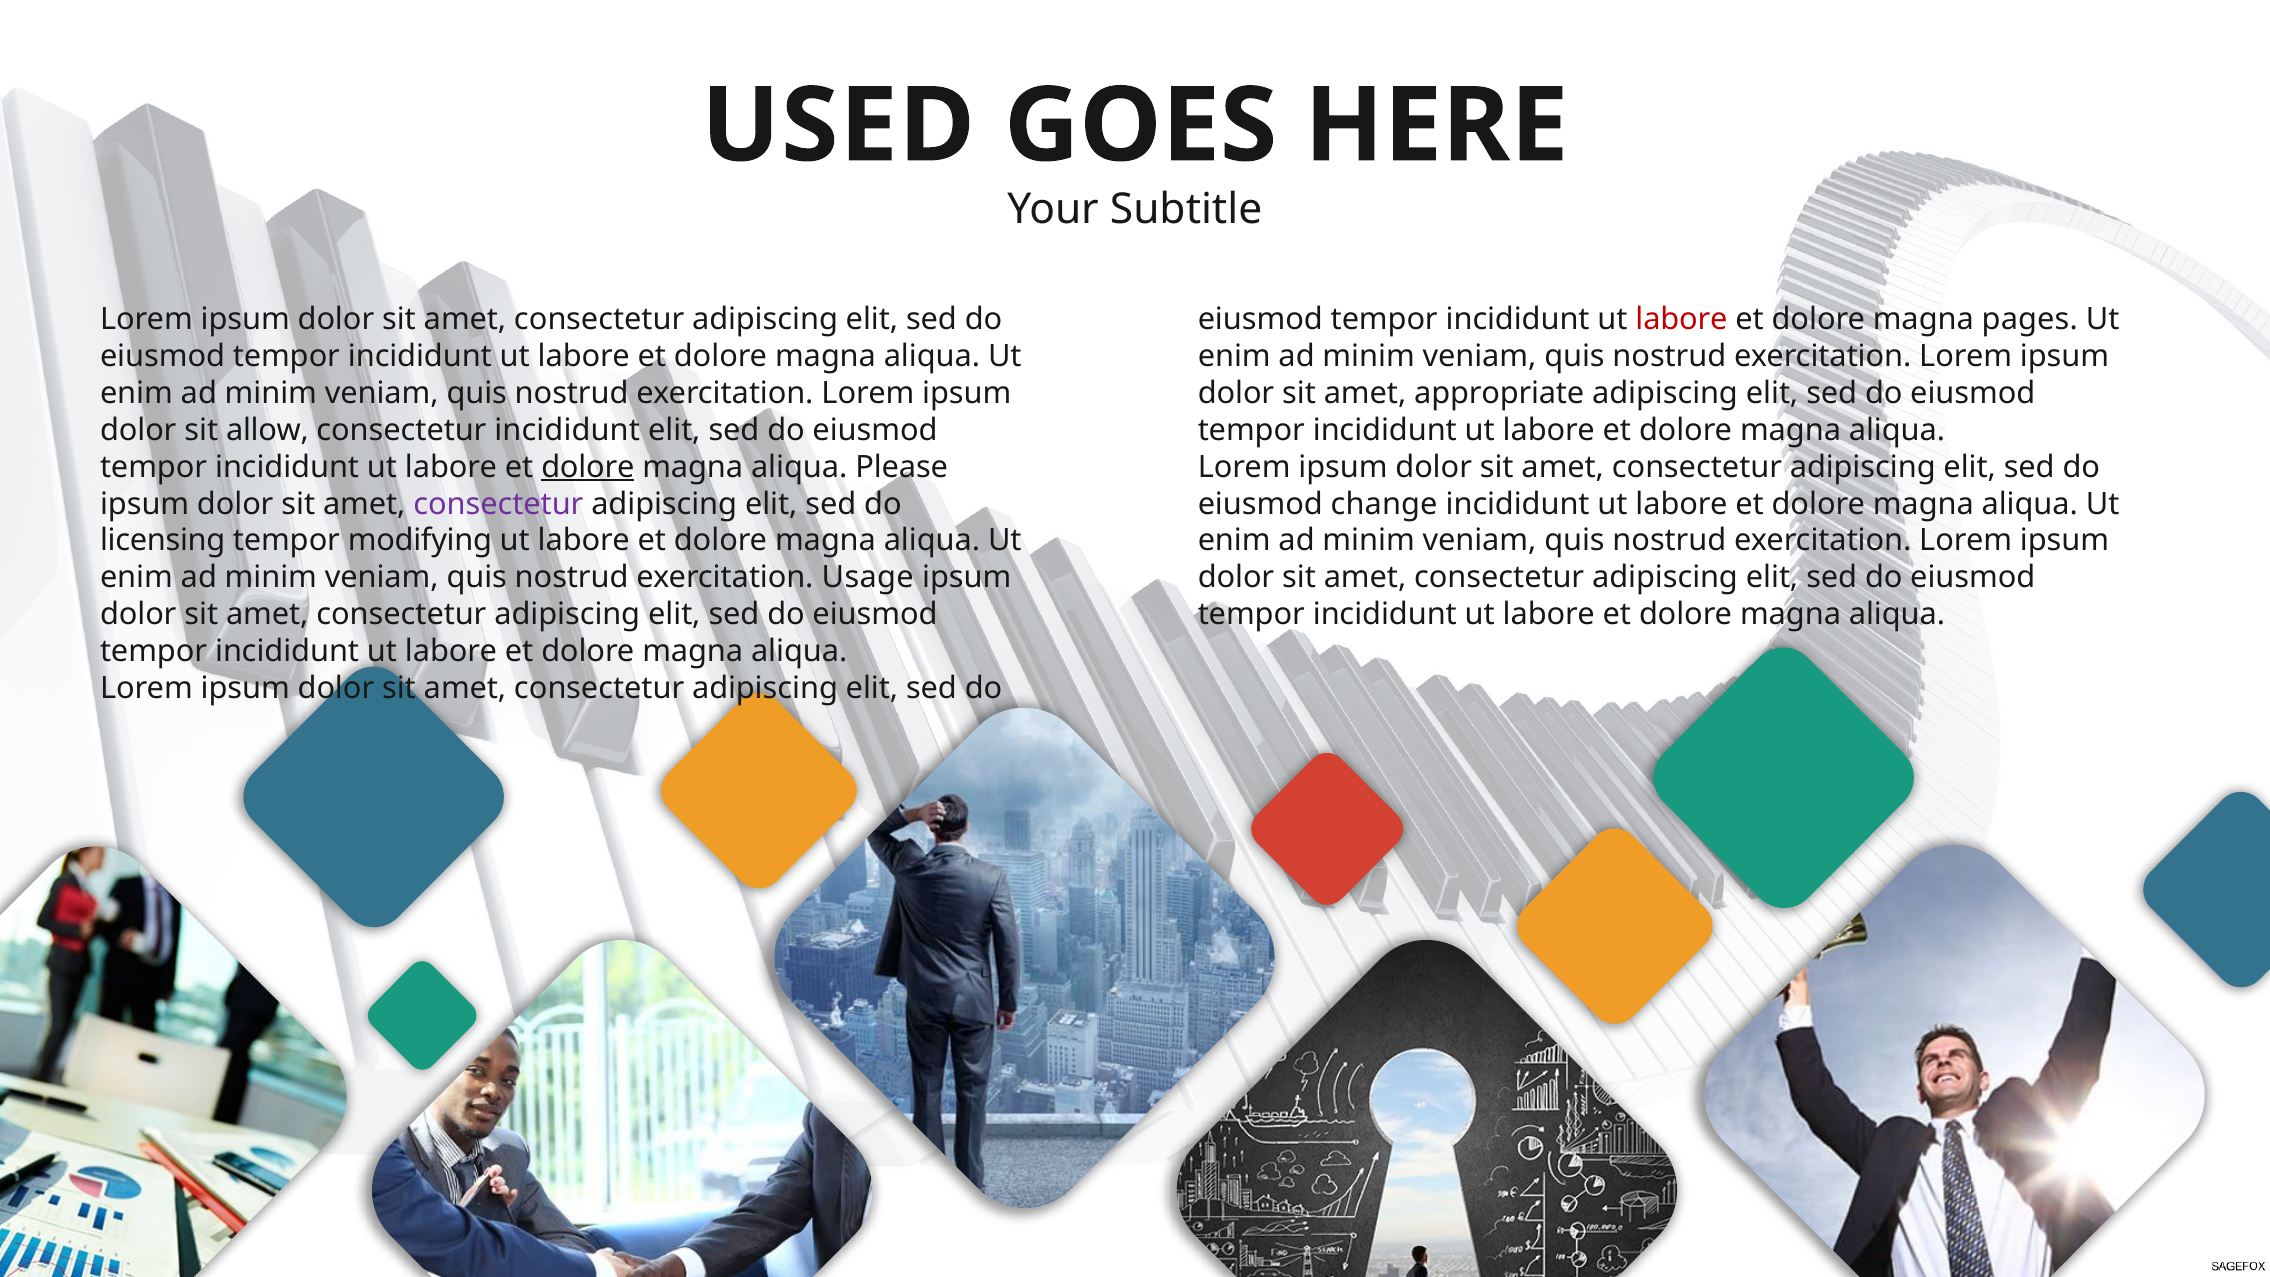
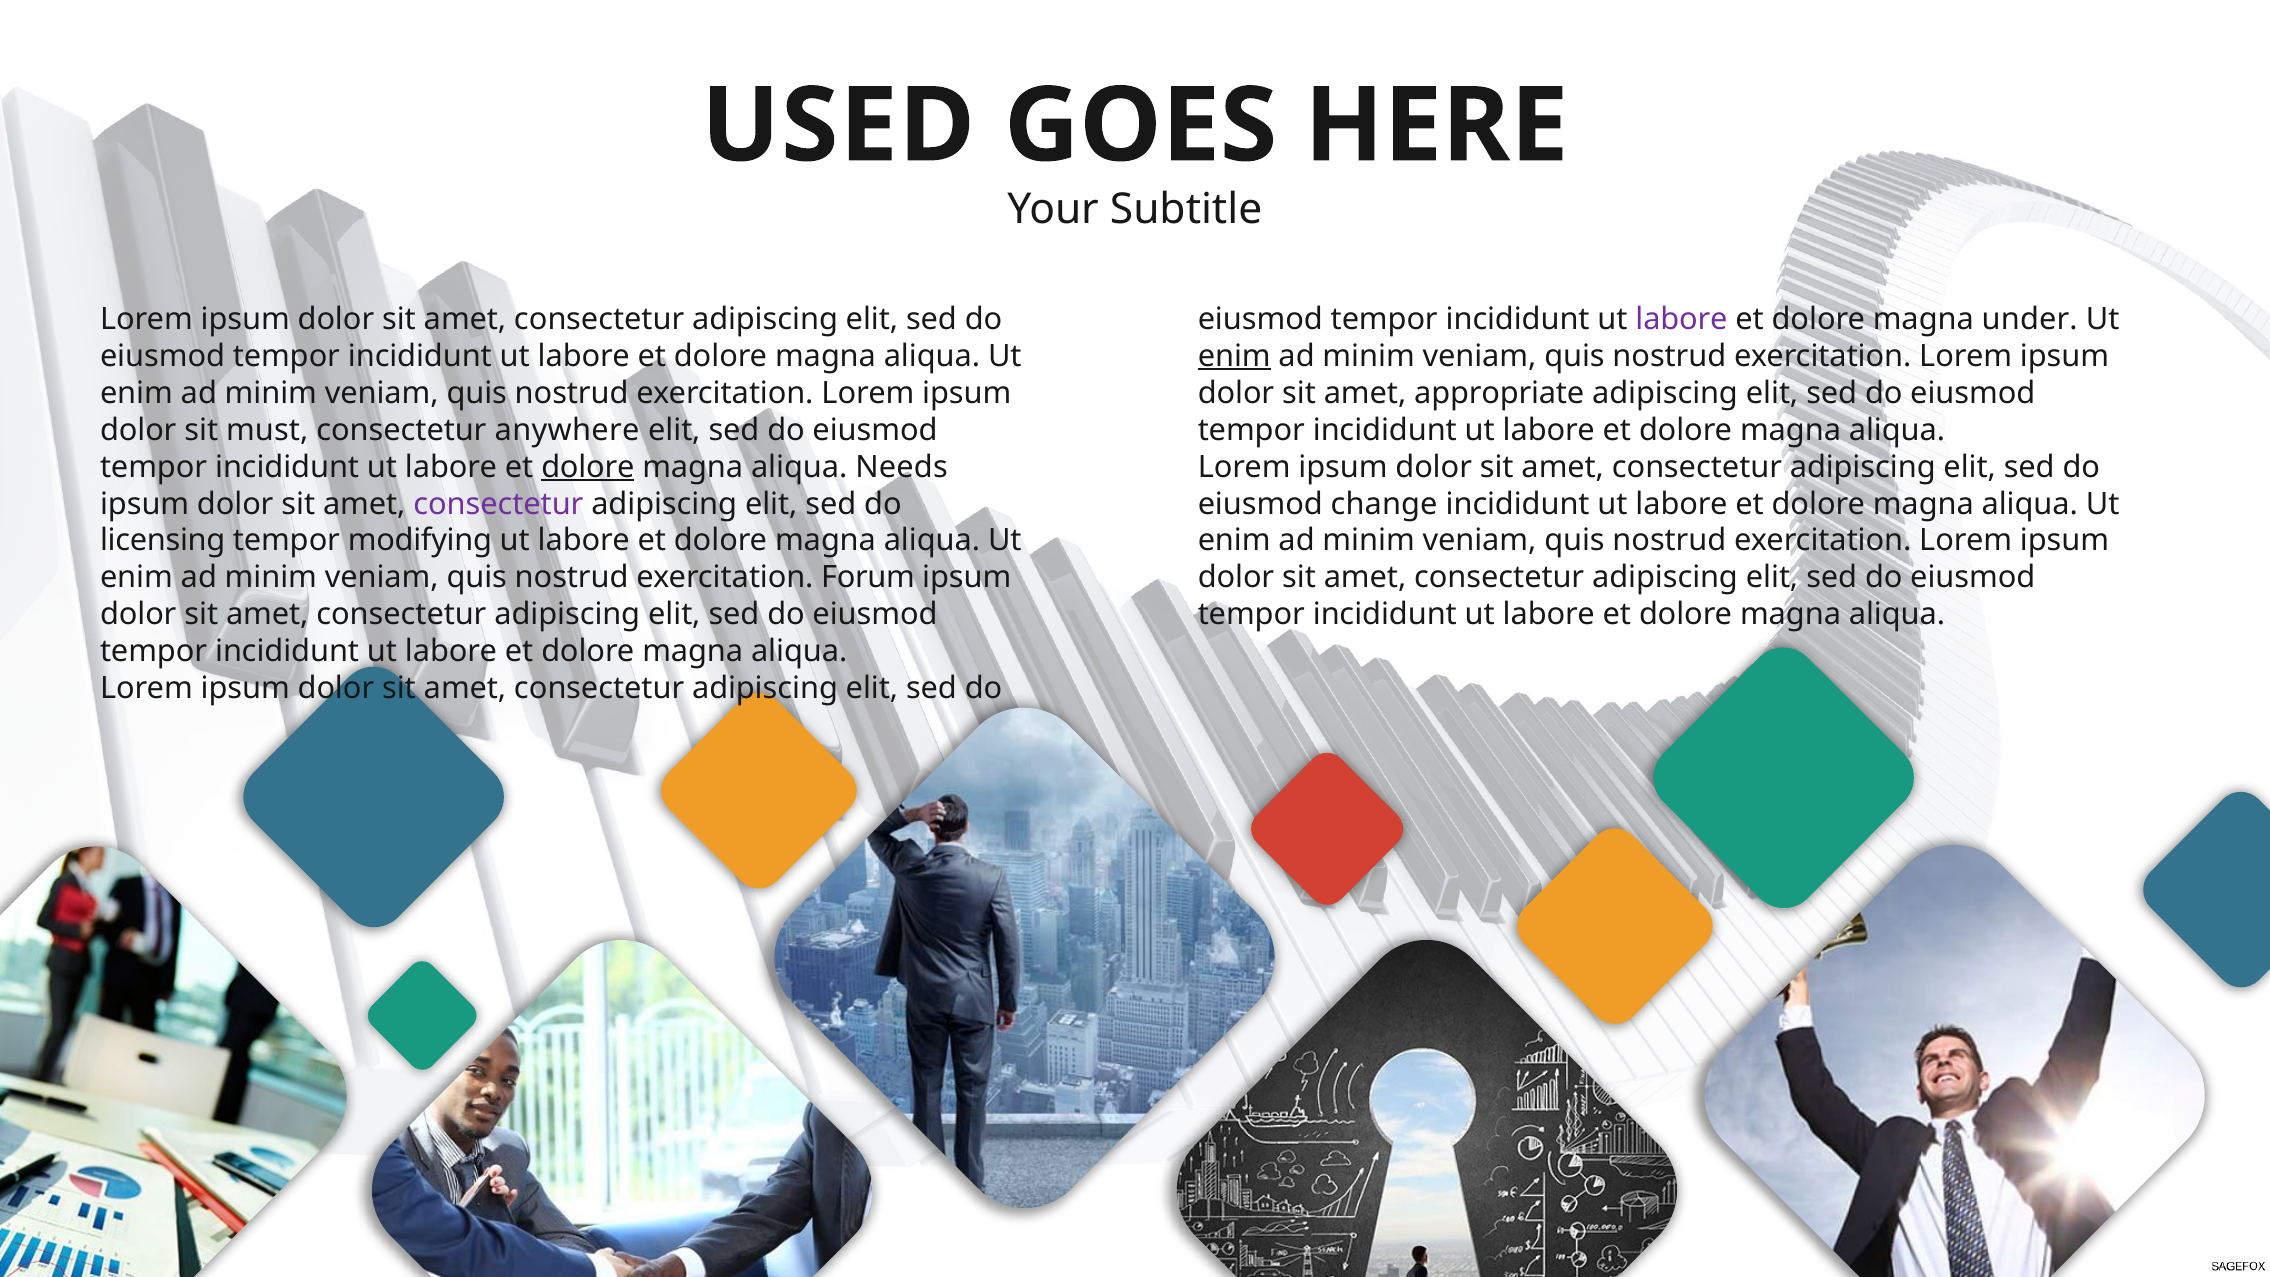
labore colour: red -> purple (1682, 319)
pages: pages -> under (2030, 319)
enim underline: none -> present (1234, 356)
allow: allow -> must (267, 430)
consectetur incididunt: incididunt -> anywhere (567, 430)
Please: Please -> Needs (902, 467)
Usage: Usage -> Forum (868, 578)
